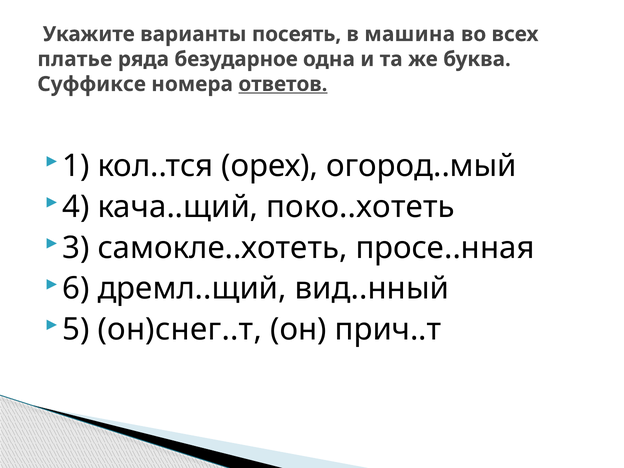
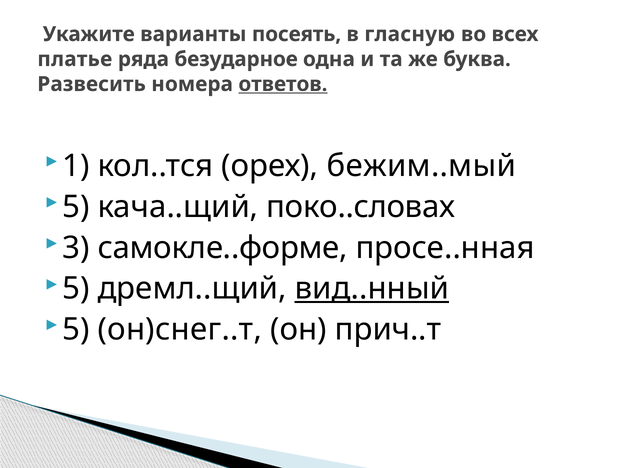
машина: машина -> гласную (410, 34)
Суффиксе: Суффиксе -> Развесить (92, 84)
огород..мый: огород..мый -> бежим..мый (421, 166)
4: 4 -> 5 (76, 207)
поко..хотеть: поко..хотеть -> поко..словах (361, 207)
самокле..хотеть: самокле..хотеть -> самокле..форме (223, 248)
6: 6 -> 5 (76, 289)
вид..нный underline: none -> present (372, 289)
